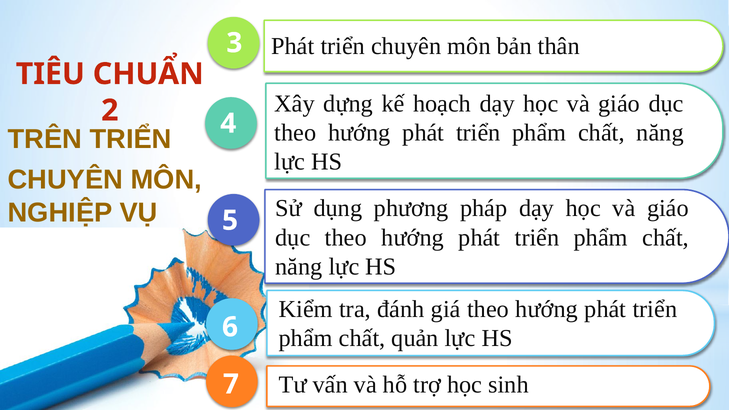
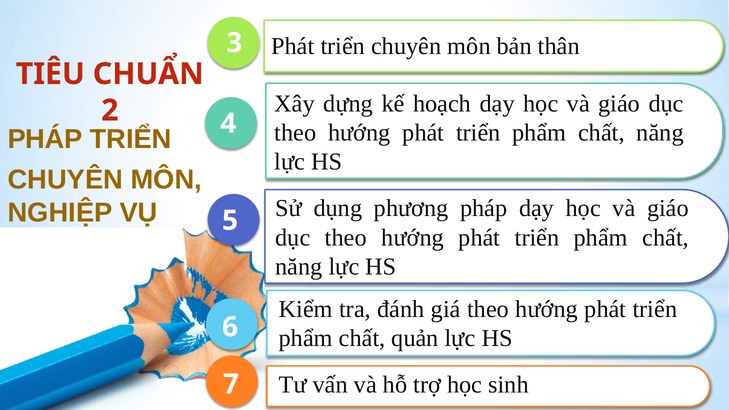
TRÊN: TRÊN -> PHÁP (45, 139)
